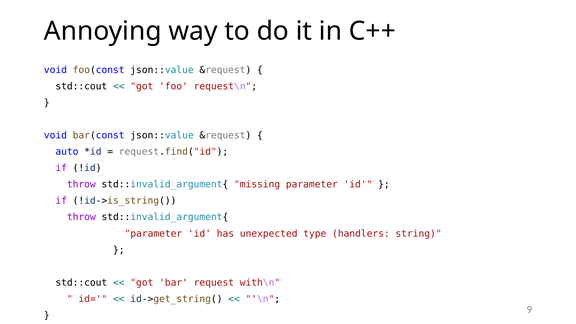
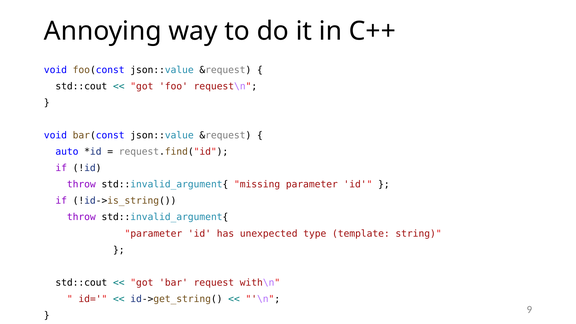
handlers: handlers -> template (361, 234)
